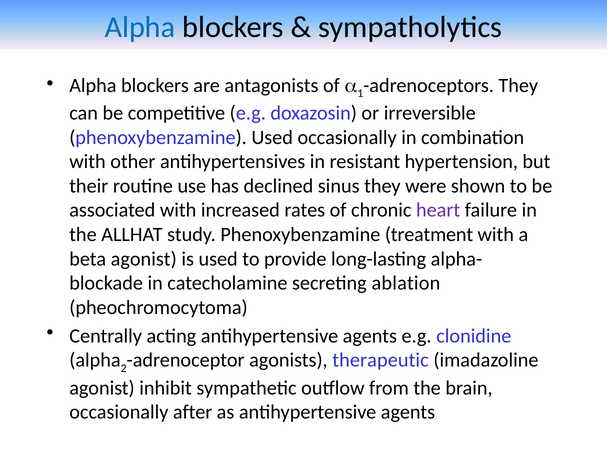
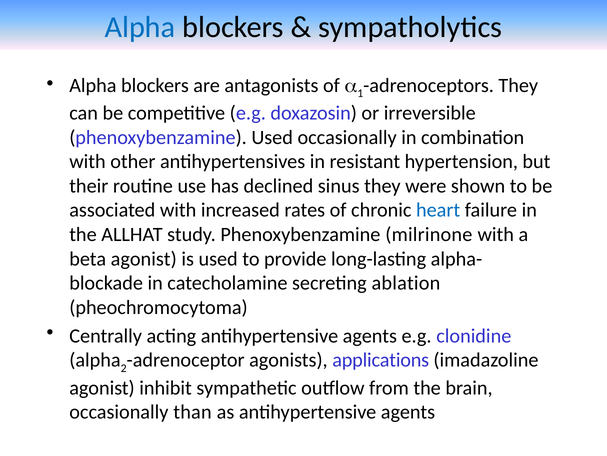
heart colour: purple -> blue (438, 210)
treatment: treatment -> milrinone (429, 234)
therapeutic: therapeutic -> applications (381, 360)
after: after -> than (192, 412)
